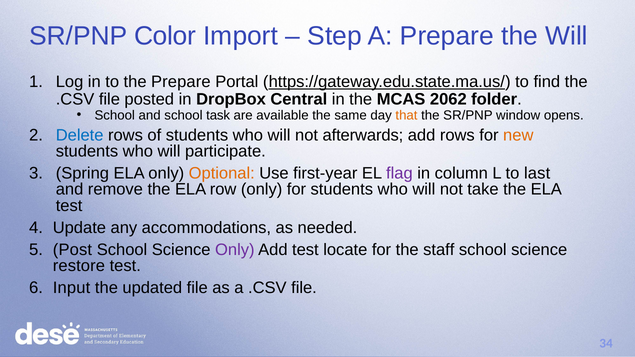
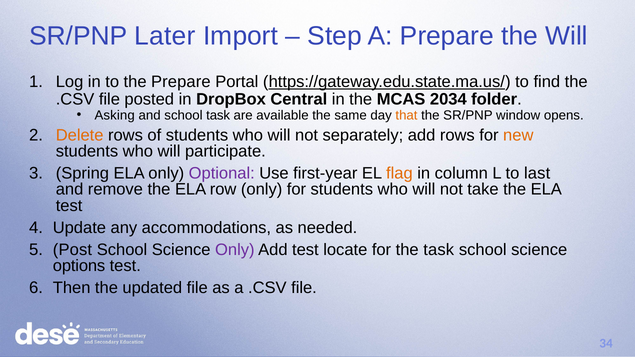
Color: Color -> Later (165, 36)
2062: 2062 -> 2034 (448, 100)
School: School -> Asking (115, 115)
Delete colour: blue -> orange (80, 135)
afterwards: afterwards -> separately (363, 135)
Optional colour: orange -> purple (222, 174)
flag colour: purple -> orange (399, 174)
the staff: staff -> task (439, 250)
restore: restore -> options (79, 266)
Input: Input -> Then (72, 288)
